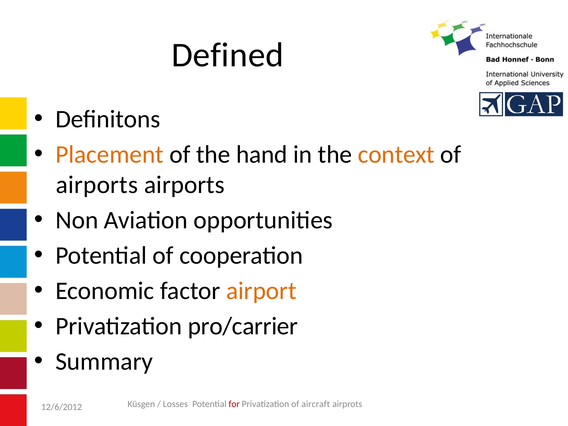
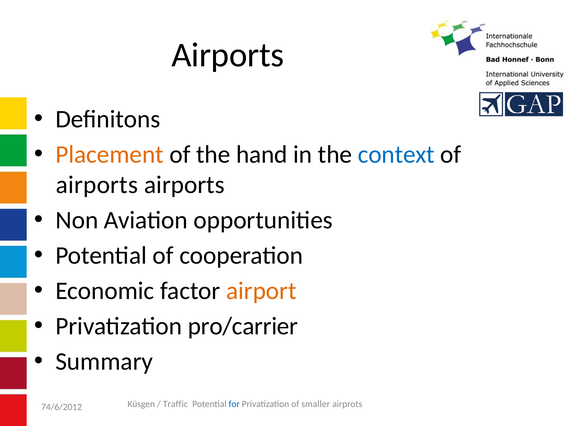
Defined: Defined -> Airports (228, 55)
context colour: orange -> blue (396, 155)
12/6/2012: 12/6/2012 -> 74/6/2012 (62, 407)
Losses: Losses -> Traffic (175, 404)
for colour: red -> blue (234, 404)
aircraft: aircraft -> smaller (316, 404)
